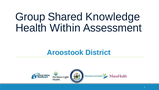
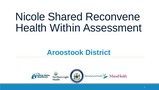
Group: Group -> Nicole (30, 17)
Knowledge: Knowledge -> Reconvene (113, 17)
